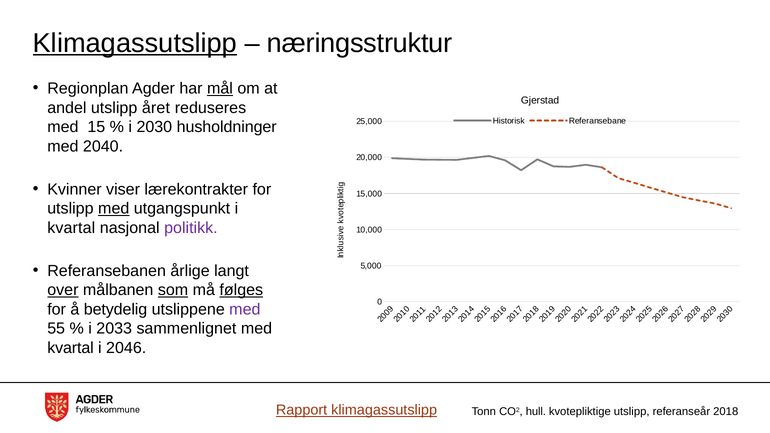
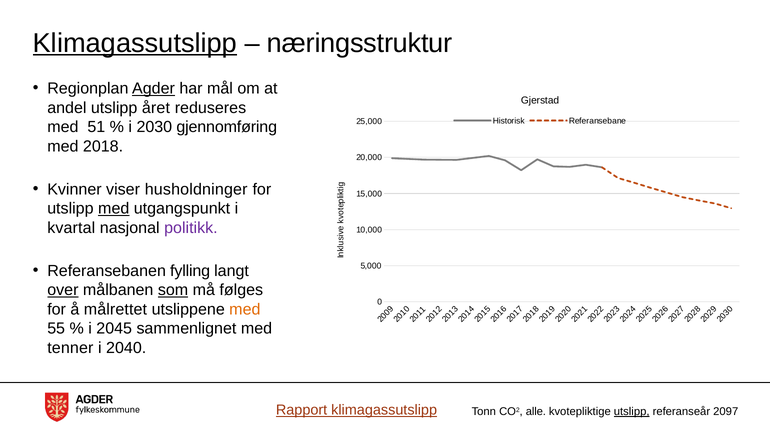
Agder underline: none -> present (154, 89)
mål underline: present -> none (220, 89)
15: 15 -> 51 (96, 127)
husholdninger: husholdninger -> gjennomføring (227, 127)
2040: 2040 -> 2018 (103, 146)
lærekontrakter: lærekontrakter -> husholdninger (196, 189)
årlige: årlige -> fylling (190, 271)
følges underline: present -> none (241, 290)
betydelig: betydelig -> målrettet (115, 309)
med colour: purple -> orange (245, 309)
2033: 2033 -> 2045 (114, 329)
kvartal: kvartal -> tenner (70, 348)
2046: 2046 -> 2040 (126, 348)
hull: hull -> alle (536, 412)
utslipp underline: none -> present (632, 412)
2018: 2018 -> 2097 (726, 412)
